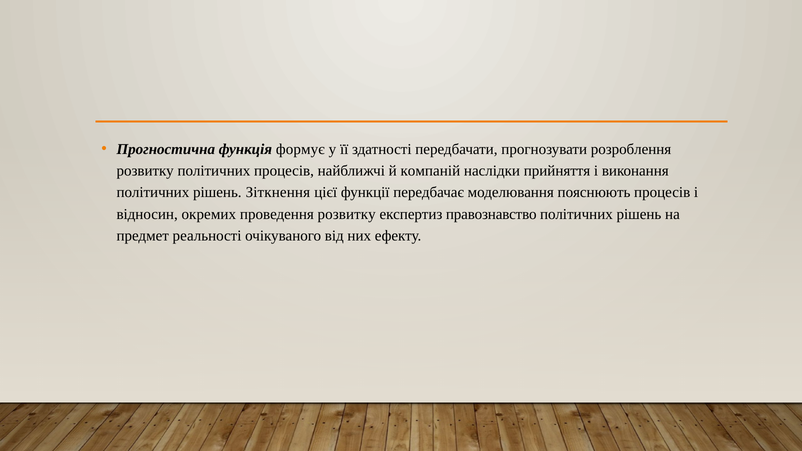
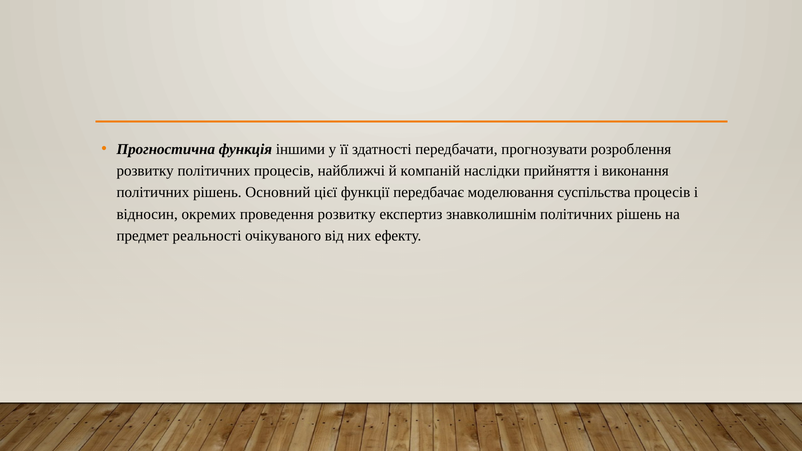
формує: формує -> іншими (300, 149)
Зіткнення: Зіткнення -> Основний (278, 193)
пояснюють: пояснюють -> суспільства (594, 193)
правознавство: правознавство -> знавколишнім (491, 214)
